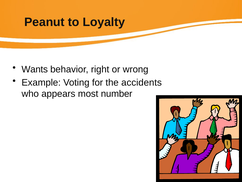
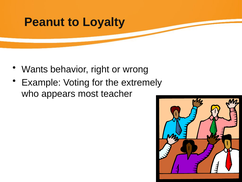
accidents: accidents -> extremely (142, 82)
number: number -> teacher (117, 94)
